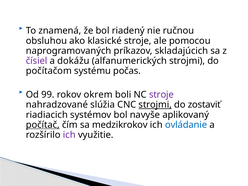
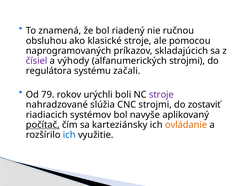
dokážu: dokážu -> výhody (73, 61)
počítačom: počítačom -> regulátora (49, 71)
počas: počas -> začali (127, 71)
99: 99 -> 79 (48, 95)
okrem: okrem -> urýchli (98, 95)
strojmi underline: present -> none (155, 105)
medzikrokov: medzikrokov -> karteziánsky (120, 125)
ovládanie colour: blue -> orange (186, 125)
ich colour: purple -> blue (69, 135)
